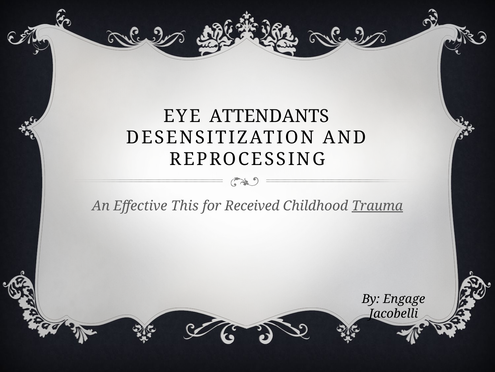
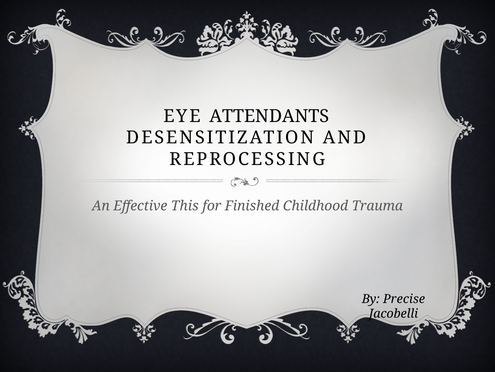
Received: Received -> Finished (252, 206)
Trauma underline: present -> none (377, 206)
Engage: Engage -> Precise (404, 298)
